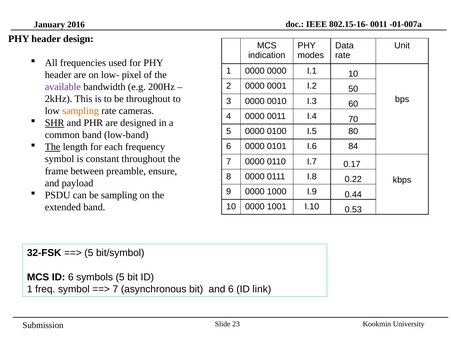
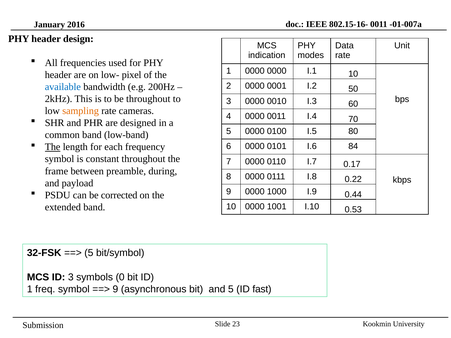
available colour: purple -> blue (63, 87)
SHR underline: present -> none (55, 123)
ensure: ensure -> during (163, 171)
be sampling: sampling -> corrected (119, 195)
ID 6: 6 -> 3 (71, 277)
symbols 5: 5 -> 0 (120, 277)
7: 7 -> 9 (115, 289)
and 6: 6 -> 5 (231, 289)
link: link -> fast (262, 289)
